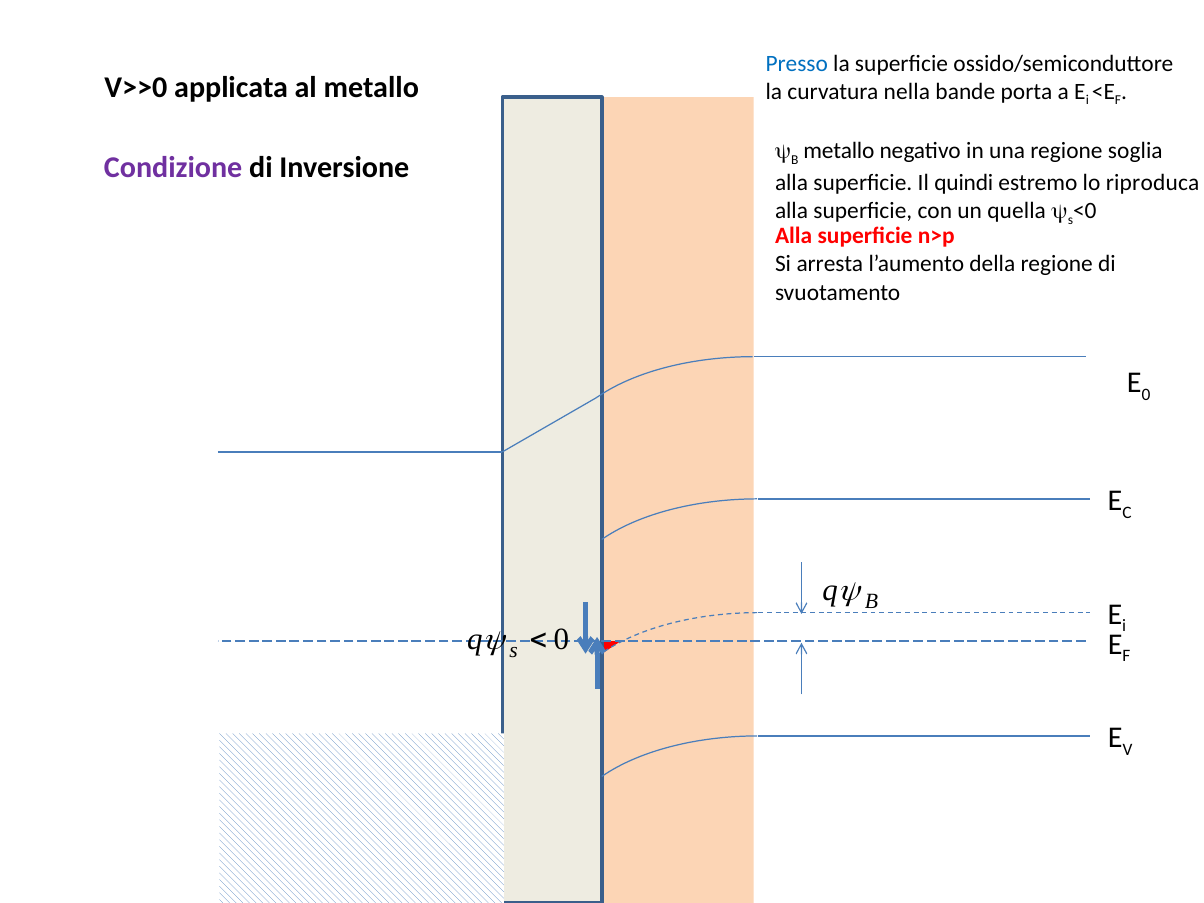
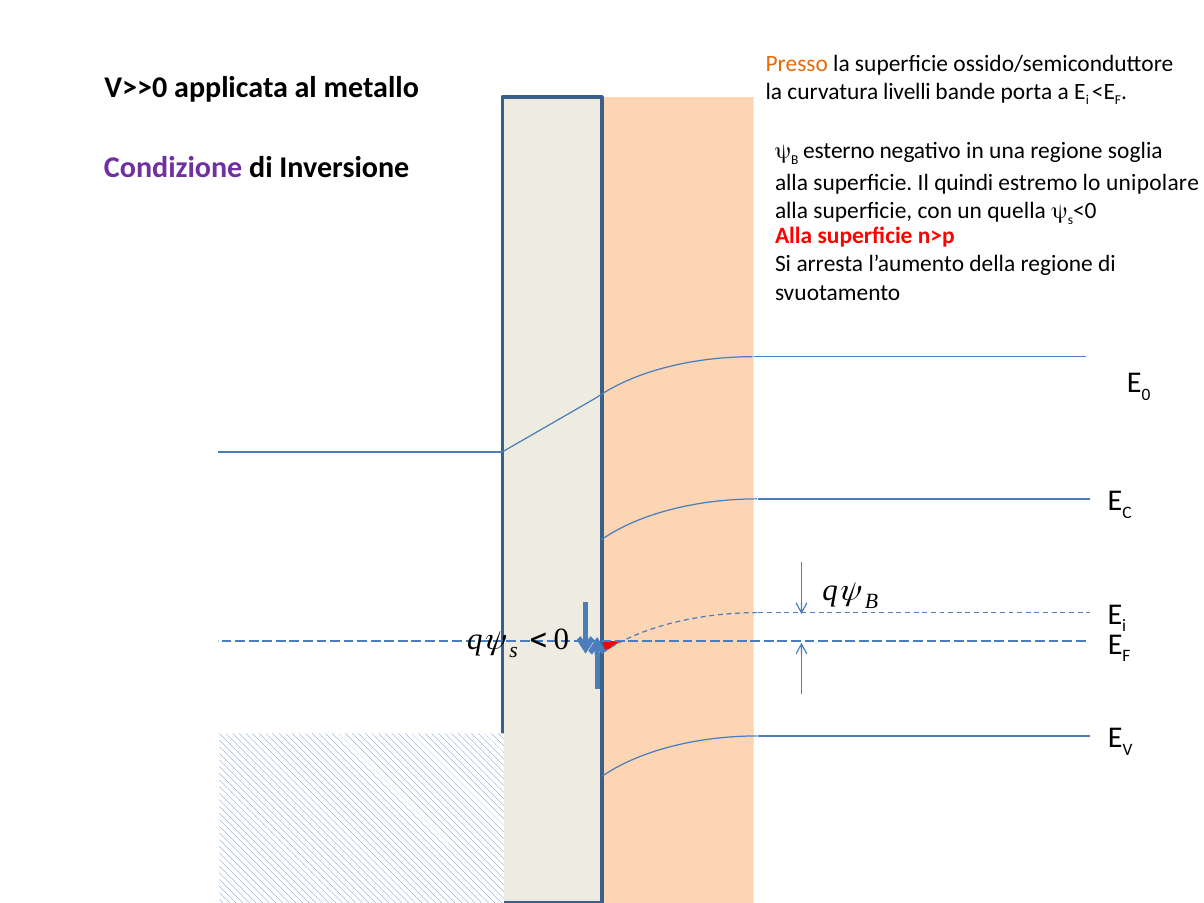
Presso colour: blue -> orange (797, 63)
nella: nella -> livelli (907, 91)
metallo: metallo -> esterno (839, 151)
riproduca: riproduca -> unipolare (1153, 183)
